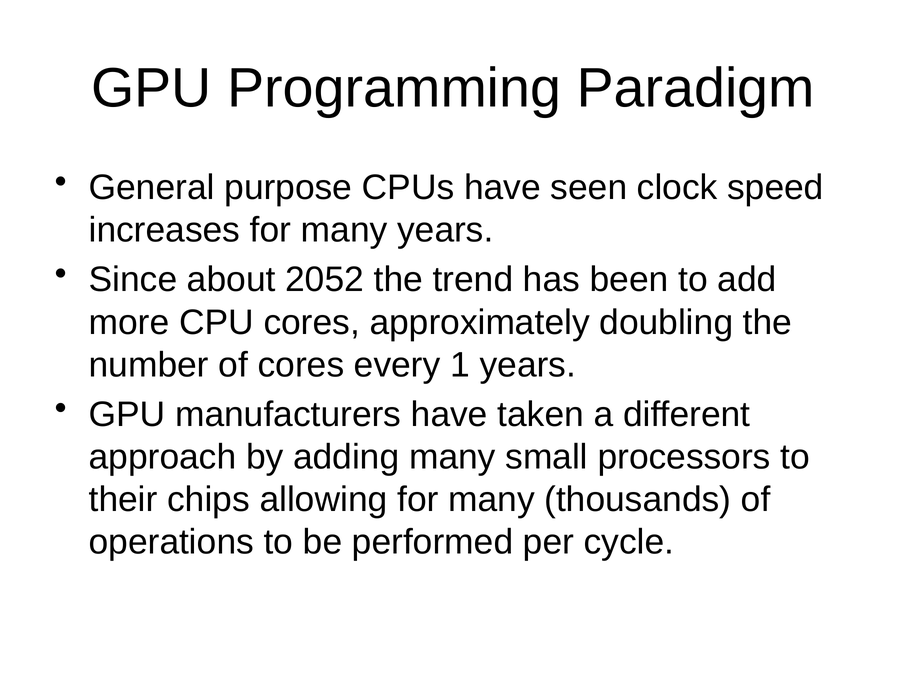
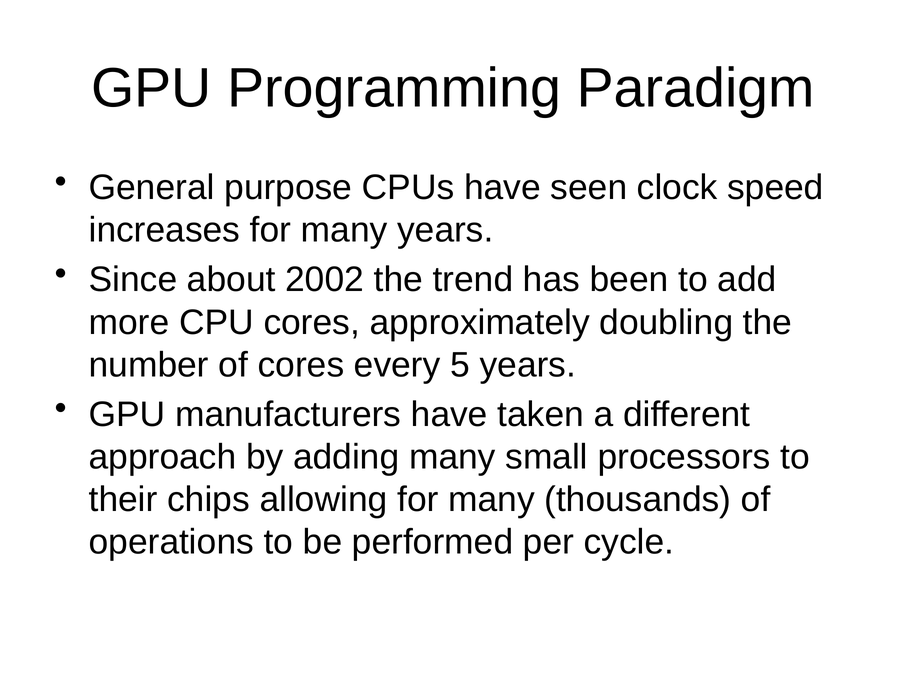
2052: 2052 -> 2002 (325, 280)
1: 1 -> 5 (460, 365)
